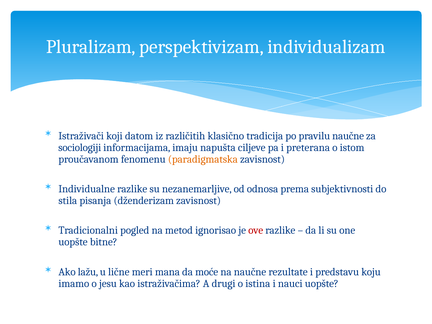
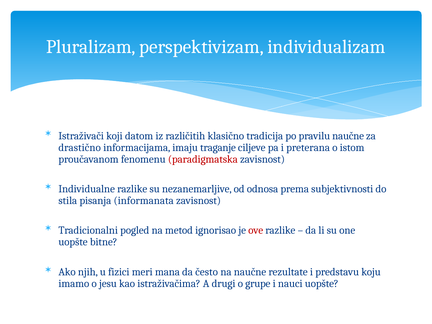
sociologiji: sociologiji -> drastično (80, 147)
napušta: napušta -> traganje (218, 147)
paradigmatska colour: orange -> red (203, 159)
dženderizam: dženderizam -> informanata (144, 201)
lažu: lažu -> njih (88, 272)
lične: lične -> fizici (119, 272)
moće: moće -> često (207, 272)
istina: istina -> grupe (258, 284)
